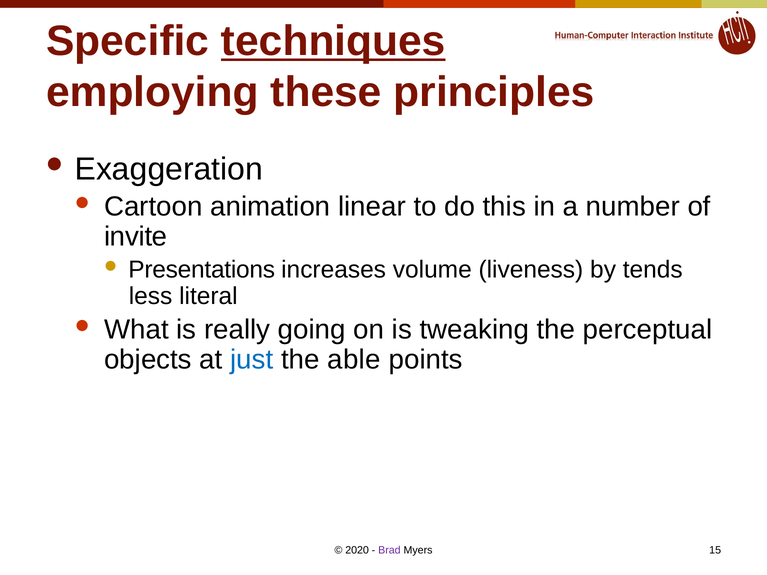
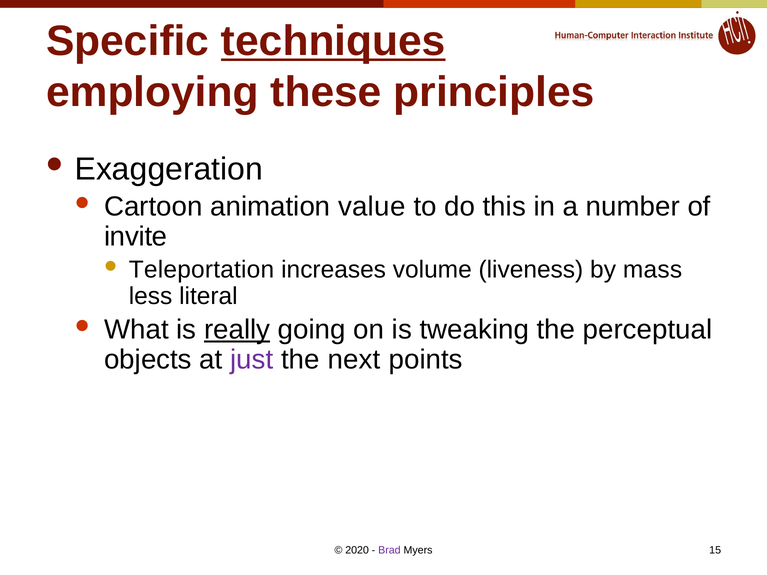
linear: linear -> value (372, 207)
Presentations: Presentations -> Teleportation (202, 270)
tends: tends -> mass (653, 270)
really underline: none -> present (237, 330)
just colour: blue -> purple (252, 360)
able: able -> next (354, 360)
